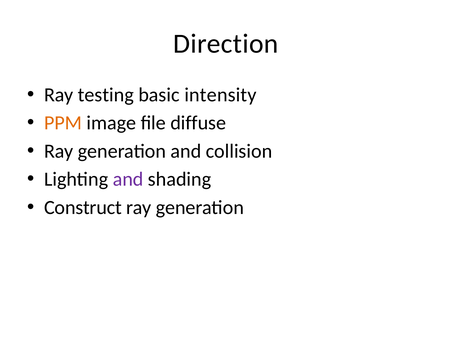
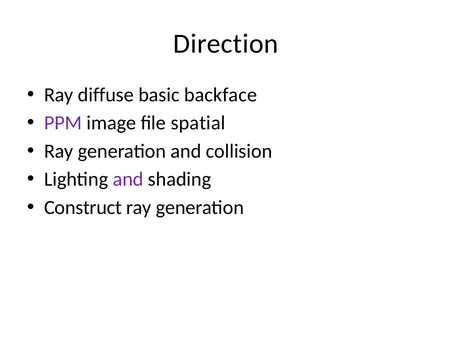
testing: testing -> diffuse (106, 95)
intensity: intensity -> backface (221, 95)
PPM colour: orange -> purple (63, 123)
diffuse: diffuse -> spatial (198, 123)
